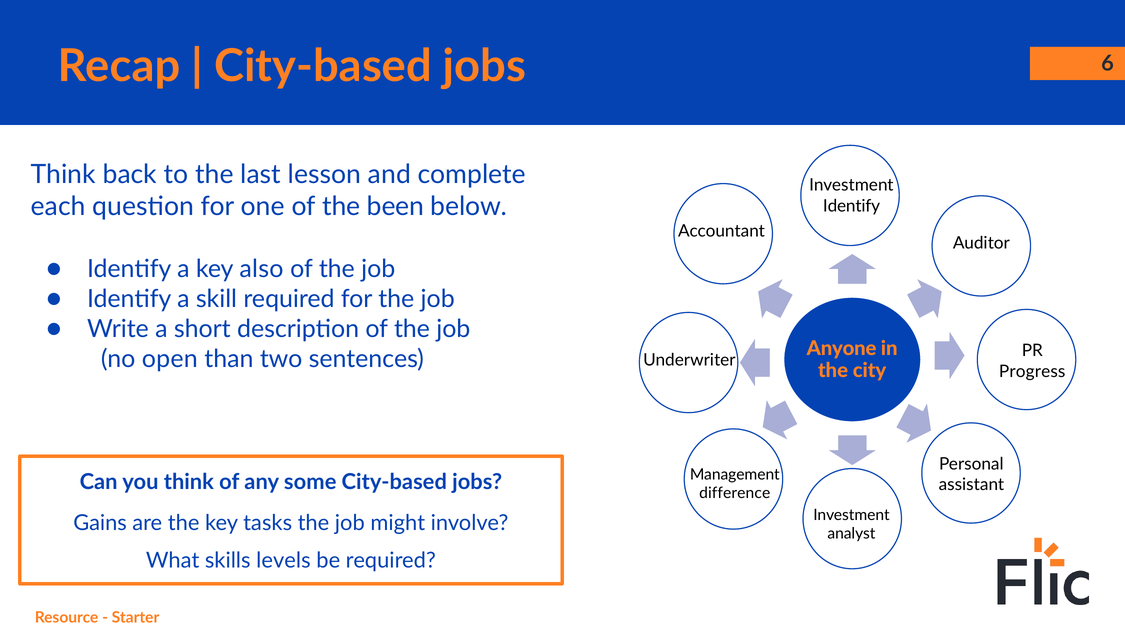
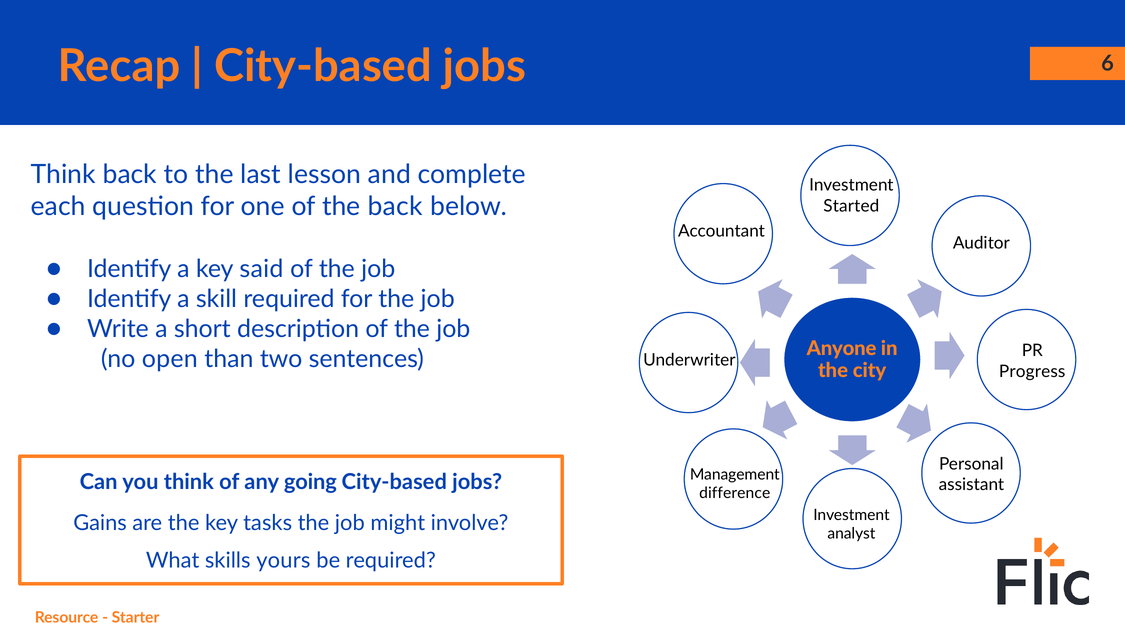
the been: been -> back (395, 206)
Identify: Identify -> Started (851, 206)
also: also -> said (261, 269)
some: some -> going (310, 482)
levels: levels -> yours (283, 561)
